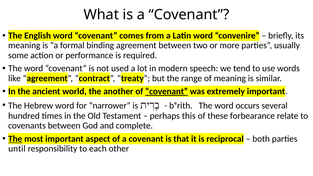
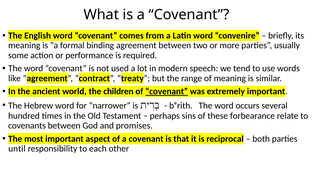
another: another -> children (118, 91)
this: this -> sins (189, 116)
complete: complete -> promises (134, 126)
The underline: present -> none (15, 139)
